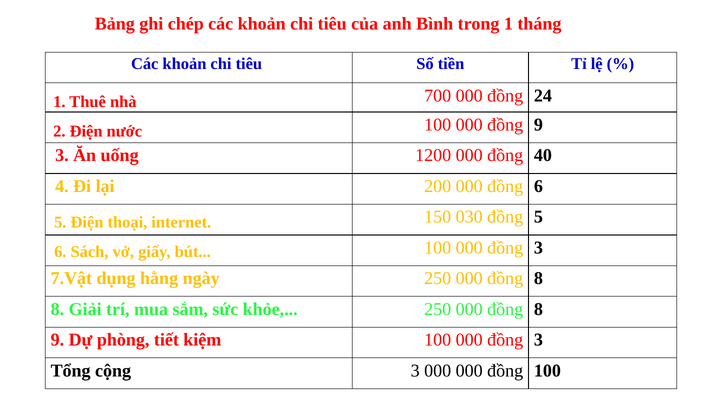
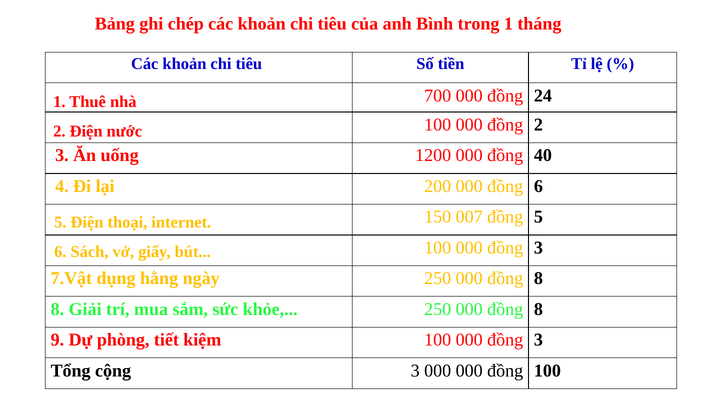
đồng 9: 9 -> 2 (538, 125)
030: 030 -> 007 (469, 217)
